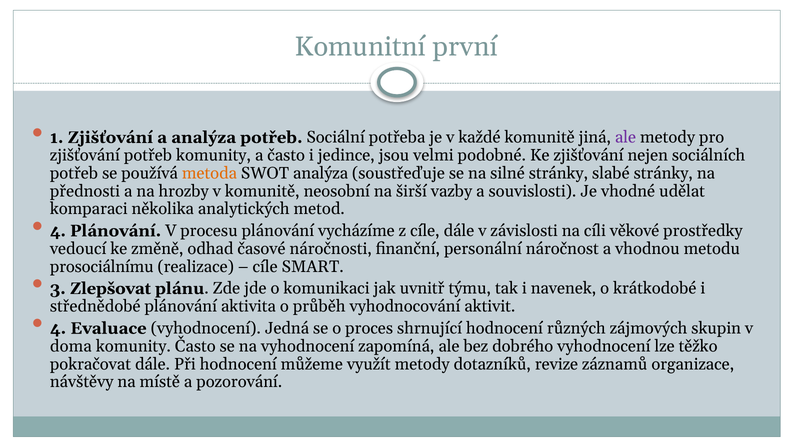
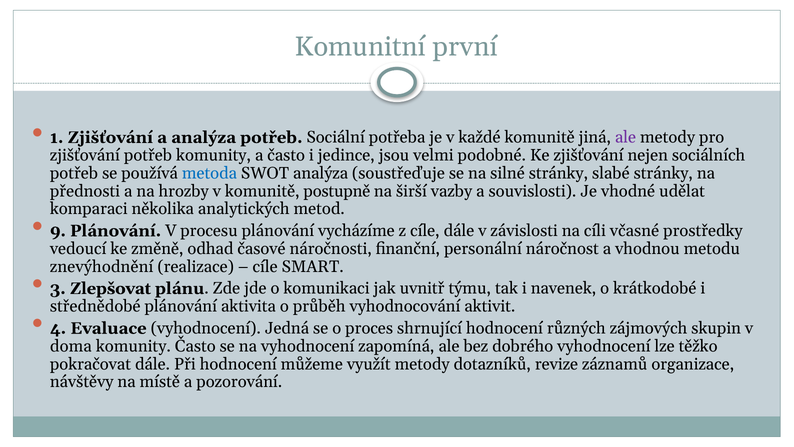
metoda colour: orange -> blue (209, 173)
neosobní: neosobní -> postupně (337, 191)
4: 4 -> 9 (58, 231)
věkové: věkové -> včasné (634, 231)
prosociálnímu: prosociálnímu -> znevýhodnění (102, 266)
